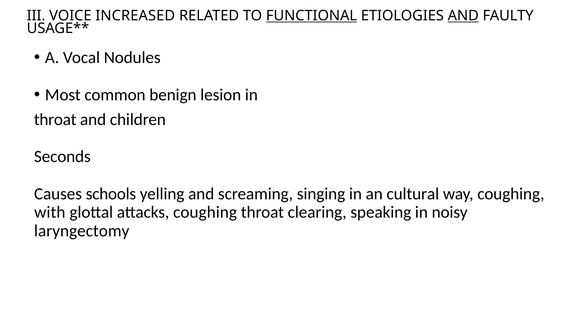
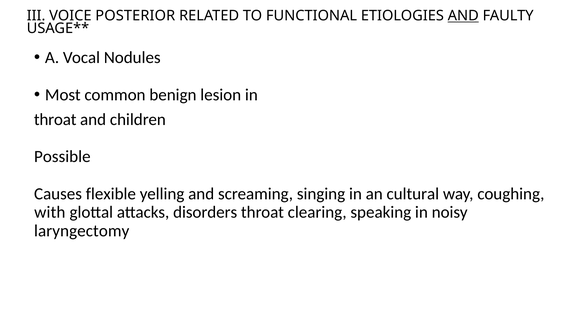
INCREASED: INCREASED -> POSTERIOR (135, 16)
FUNCTIONAL underline: present -> none (312, 16)
Seconds: Seconds -> Possible (62, 156)
schools: schools -> flexible (111, 194)
attacks coughing: coughing -> disorders (205, 212)
